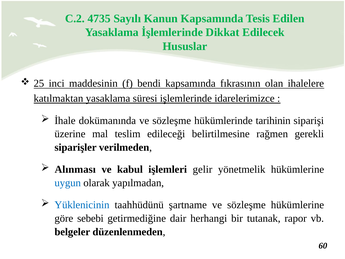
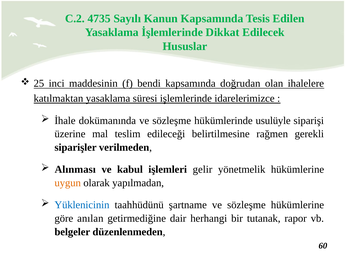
fıkrasının: fıkrasının -> doğrudan (240, 83)
tarihinin: tarihinin -> usulüyle (273, 120)
uygun colour: blue -> orange (68, 183)
sebebi: sebebi -> anılan (90, 218)
